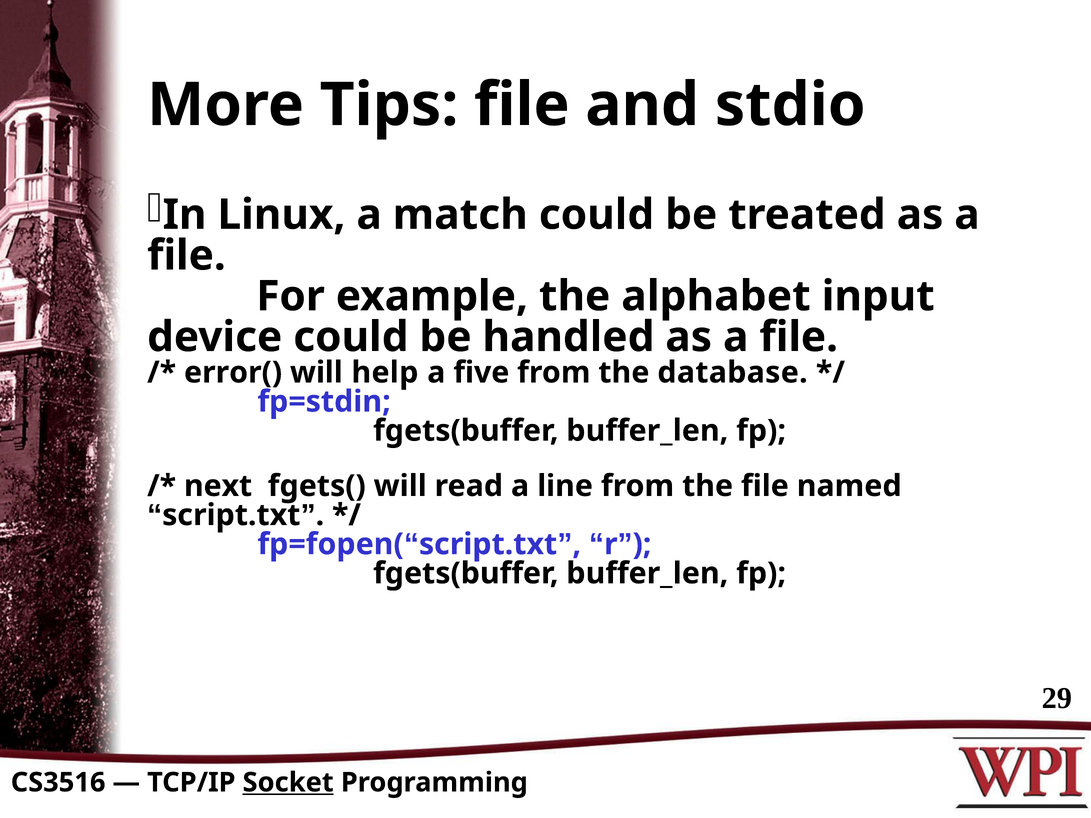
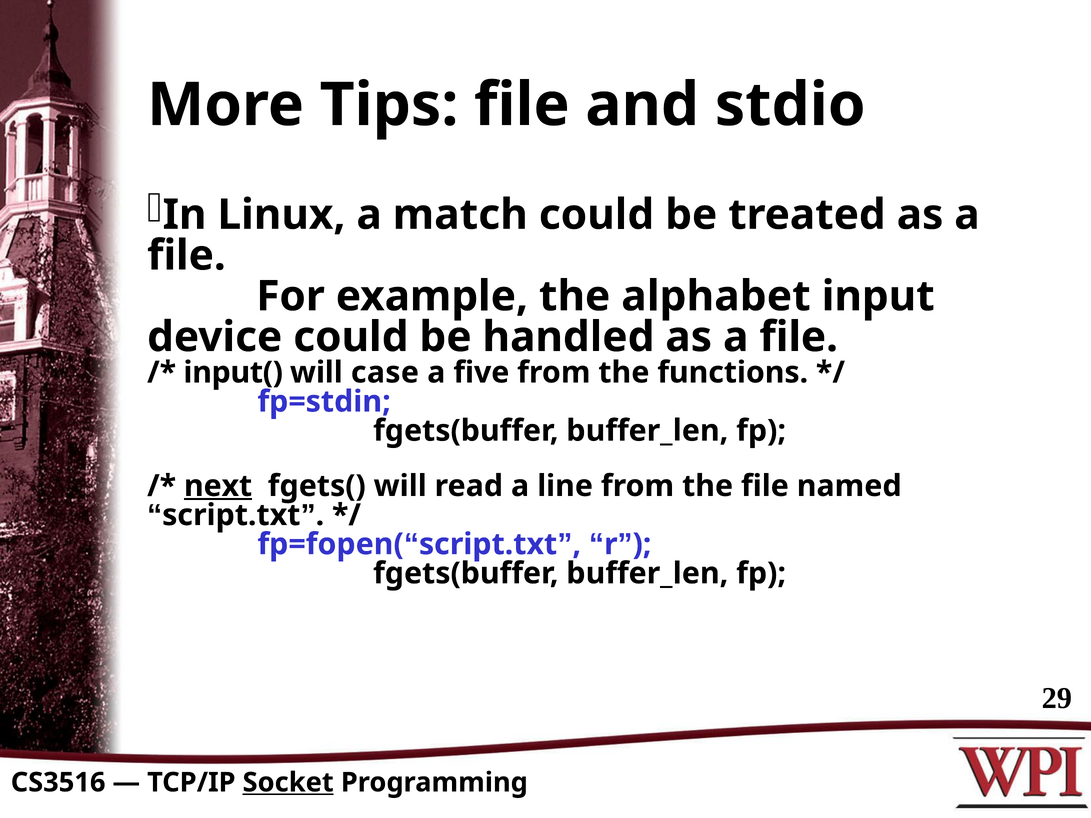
error(: error( -> input( (233, 373)
help: help -> case (385, 373)
database: database -> functions (733, 373)
next underline: none -> present (218, 486)
